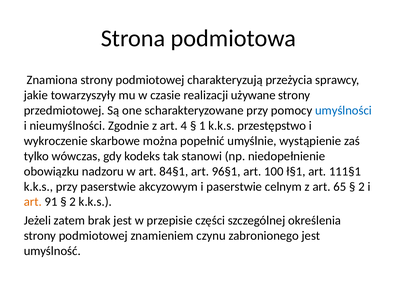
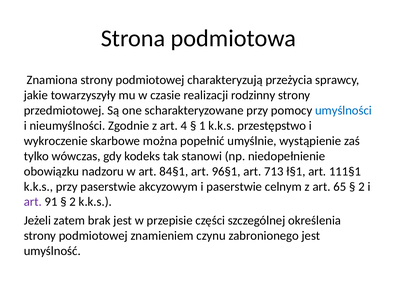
używane: używane -> rodzinny (253, 95)
100: 100 -> 713 (274, 171)
art colour: orange -> purple (33, 202)
